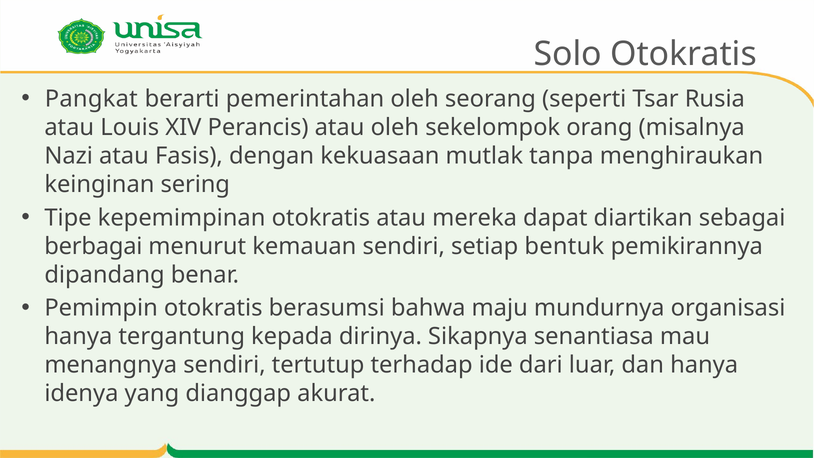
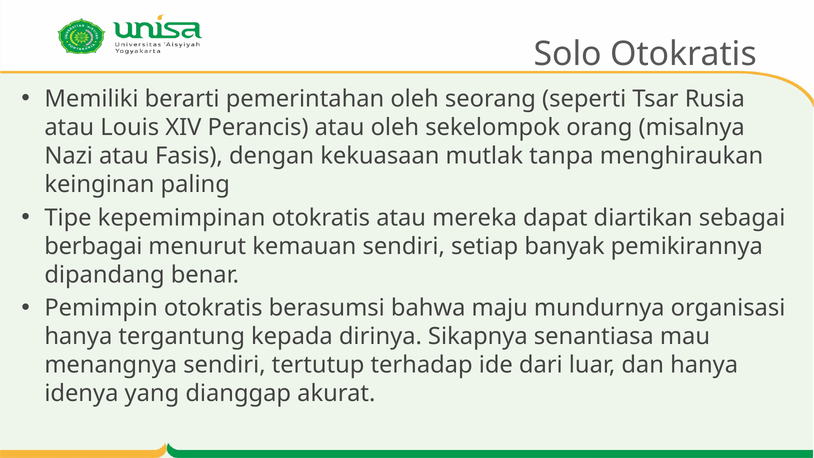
Pangkat: Pangkat -> Memiliki (91, 99)
sering: sering -> paling (195, 184)
bentuk: bentuk -> banyak (565, 246)
